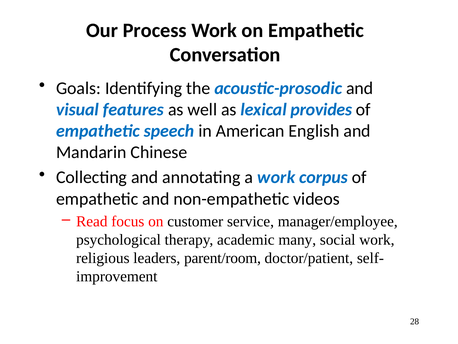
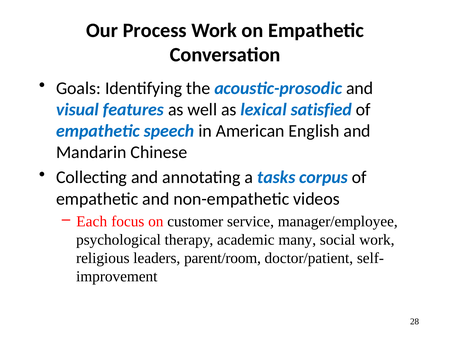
provides: provides -> satisfied (321, 109)
a work: work -> tasks (276, 177)
Read: Read -> Each (92, 221)
